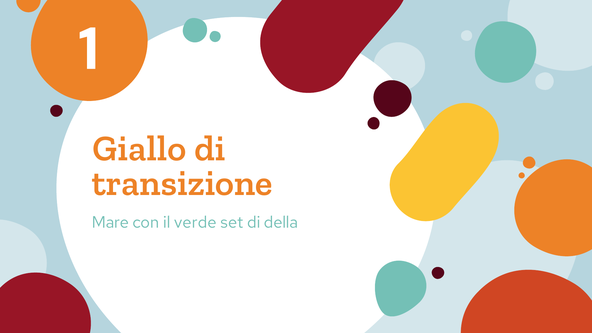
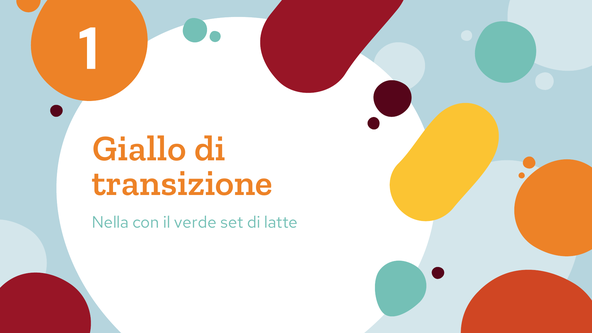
Mare: Mare -> Nella (110, 223)
della: della -> latte (281, 223)
